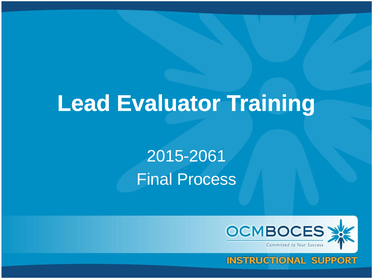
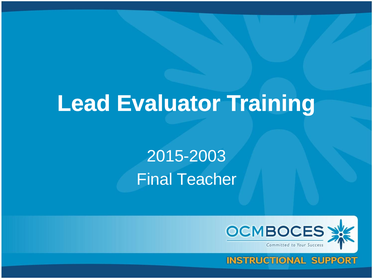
2015-2061: 2015-2061 -> 2015-2003 (186, 157)
Process: Process -> Teacher (207, 180)
